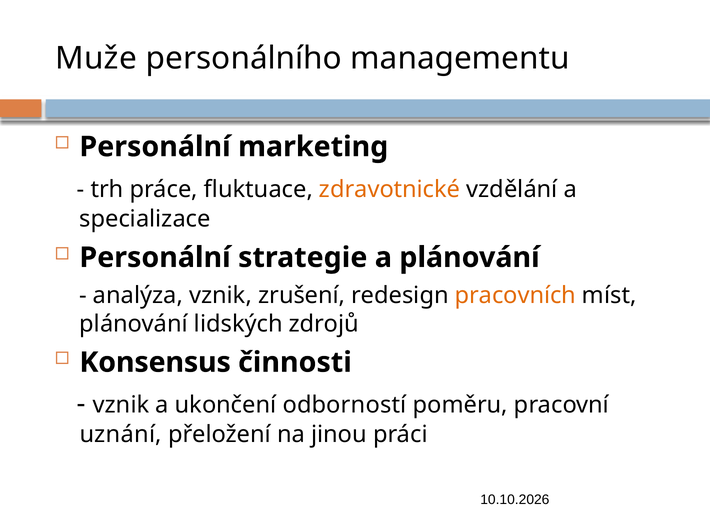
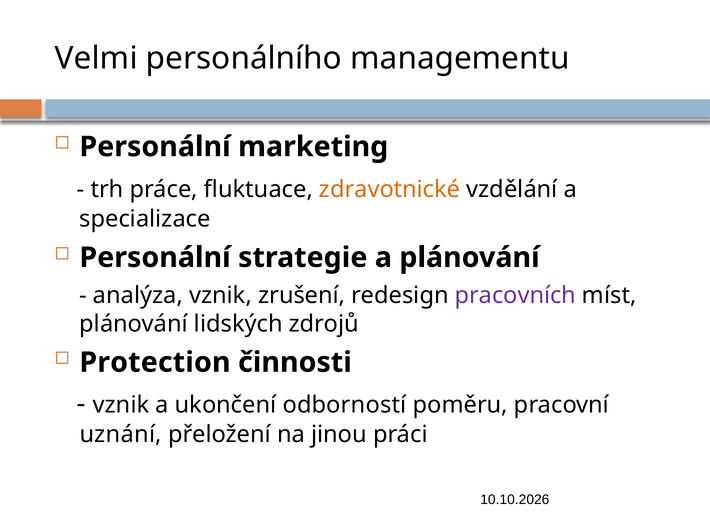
Muže: Muže -> Velmi (96, 58)
pracovních colour: orange -> purple (515, 296)
Konsensus: Konsensus -> Protection (155, 363)
